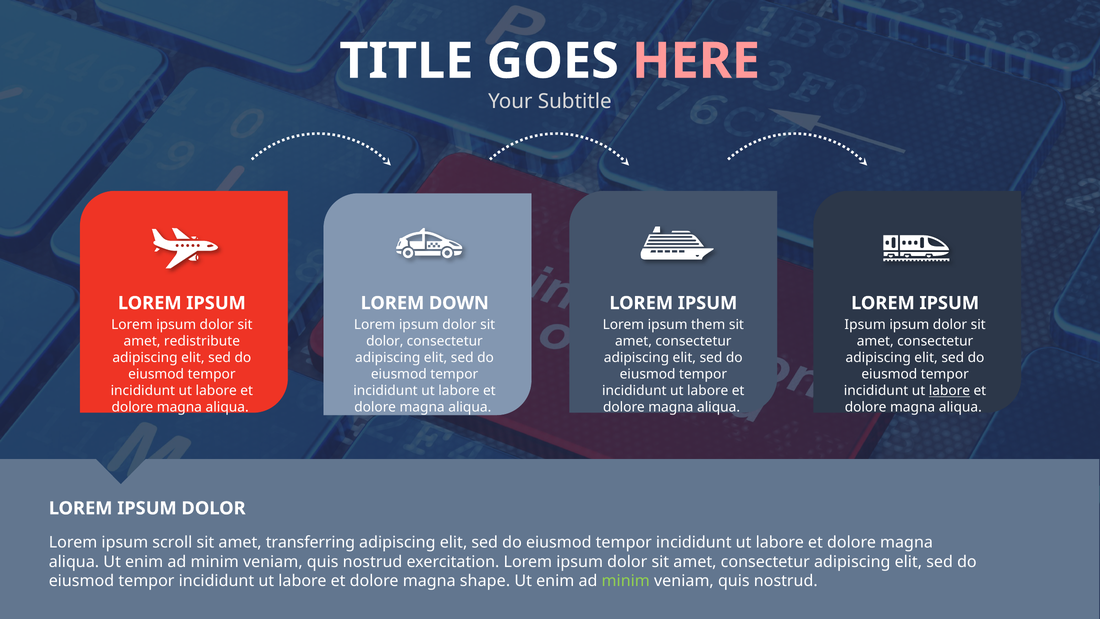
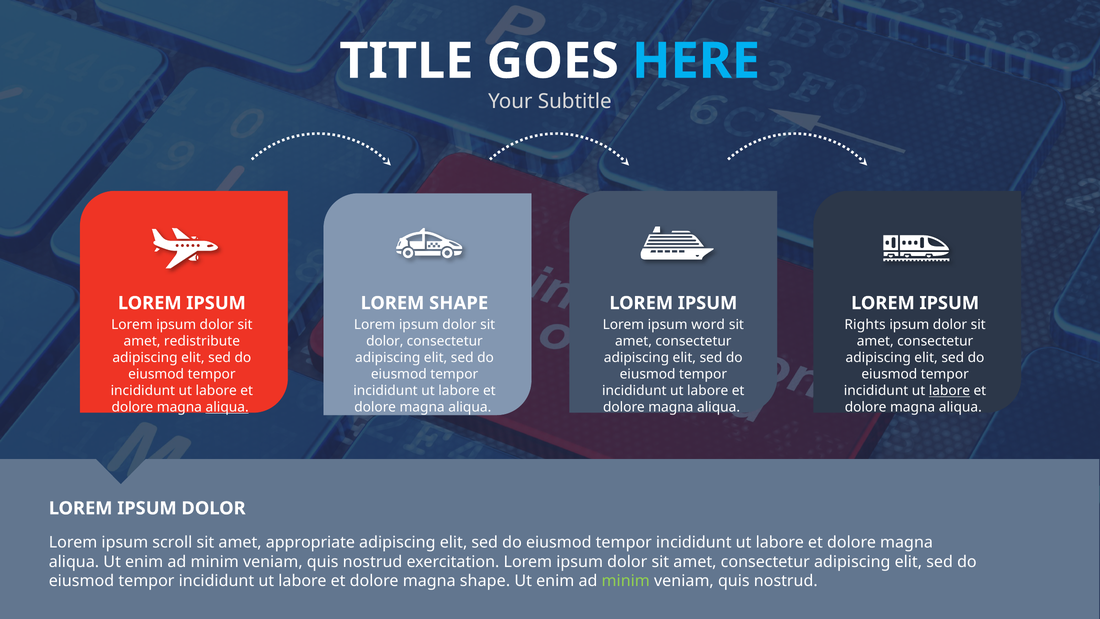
HERE colour: pink -> light blue (696, 61)
LOREM DOWN: DOWN -> SHAPE (459, 303)
them: them -> word (708, 325)
Ipsum: Ipsum -> Rights (865, 325)
aliqua underline: none -> present (227, 407)
transferring: transferring -> appropriate (310, 542)
